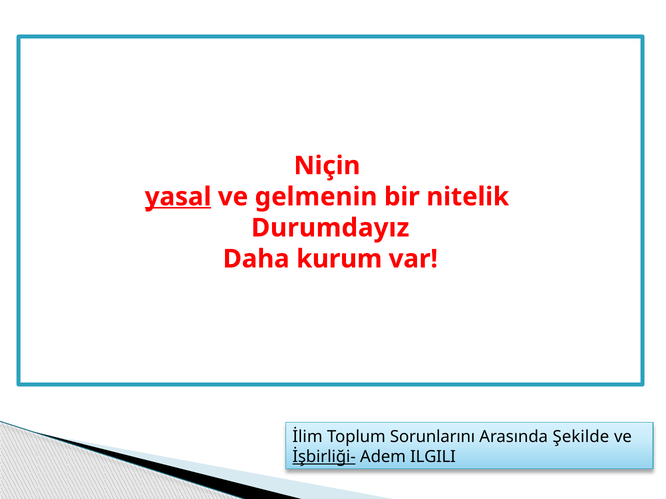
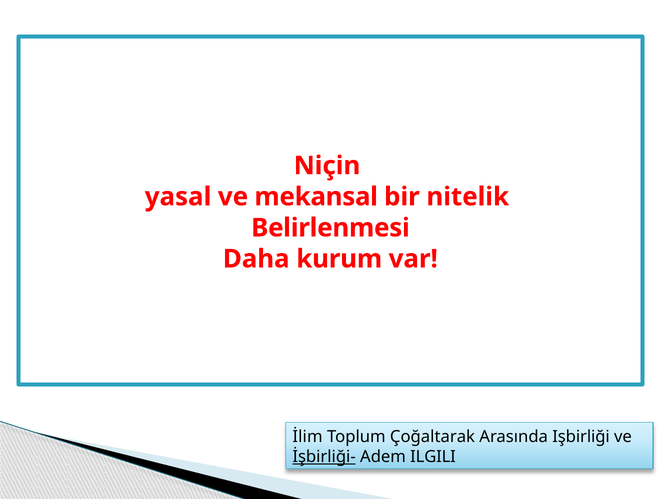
yasal underline: present -> none (178, 197)
gelmenin: gelmenin -> mekansal (316, 197)
Durumdayız: Durumdayız -> Belirlenmesi (330, 228)
Sorunlarını: Sorunlarını -> Çoğaltarak (432, 437)
Şekilde: Şekilde -> Işbirliği (581, 437)
